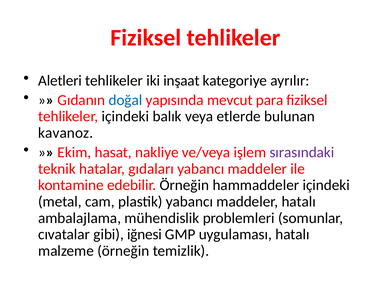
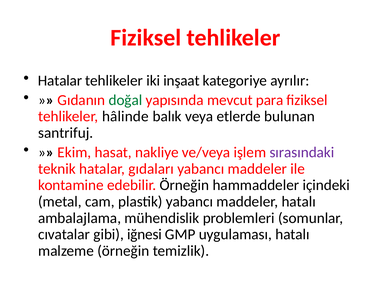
Aletleri: Aletleri -> Hatalar (60, 81)
doğal colour: blue -> green (125, 100)
tehlikeler içindeki: içindeki -> hâlinde (125, 117)
kavanoz: kavanoz -> santrifuj (66, 133)
